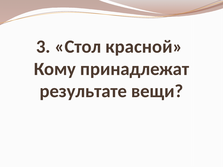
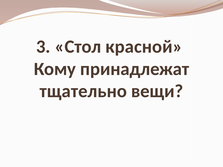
результате: результате -> тщательно (83, 91)
